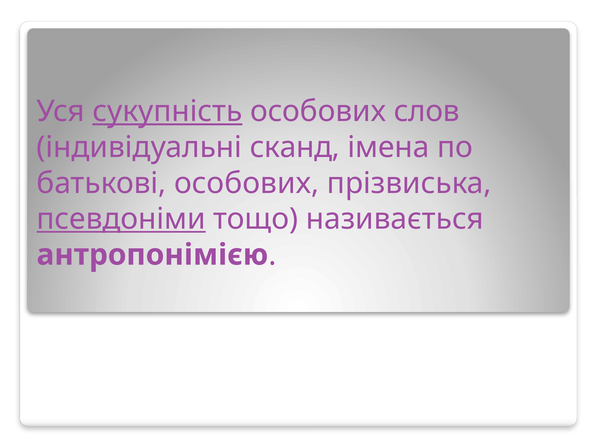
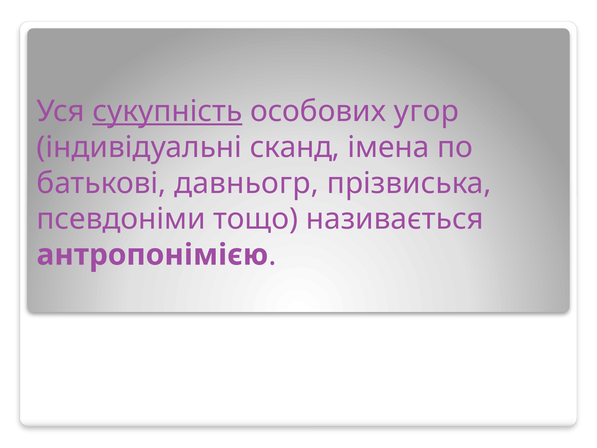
слов: слов -> угор (426, 111)
батькові особових: особових -> давньогр (246, 183)
псевдоніми underline: present -> none (121, 219)
